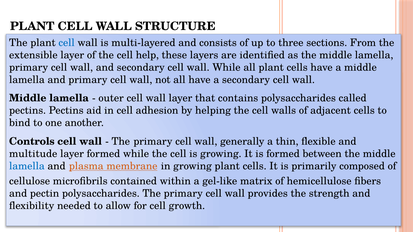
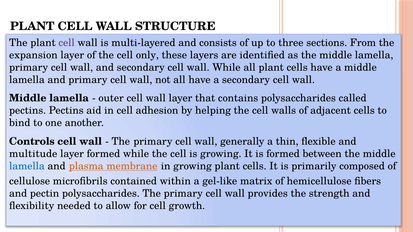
cell colour: blue -> purple (67, 43)
extensible: extensible -> expansion (33, 55)
help: help -> only (147, 55)
